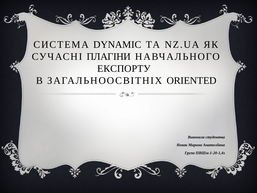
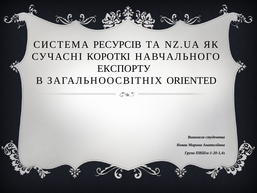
DYNAMIC: DYNAMIC -> РЕСУРСІВ (117, 44)
ПЛАГІНИ: ПЛАГІНИ -> КОРОТКІ (109, 56)
